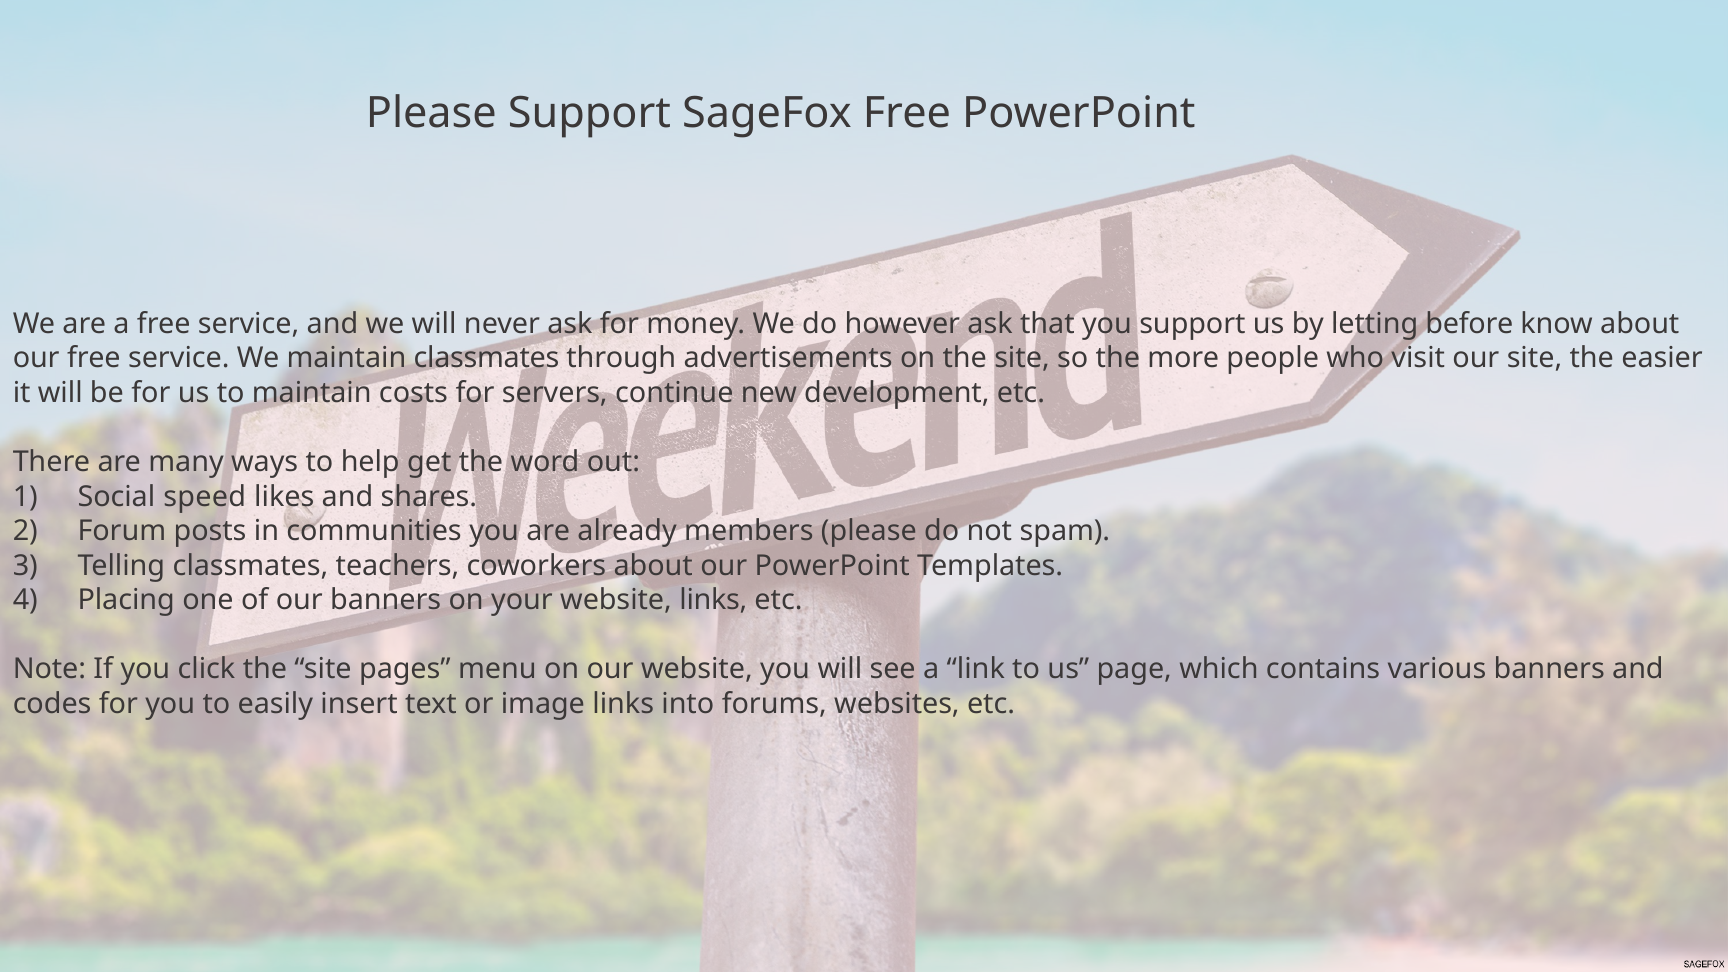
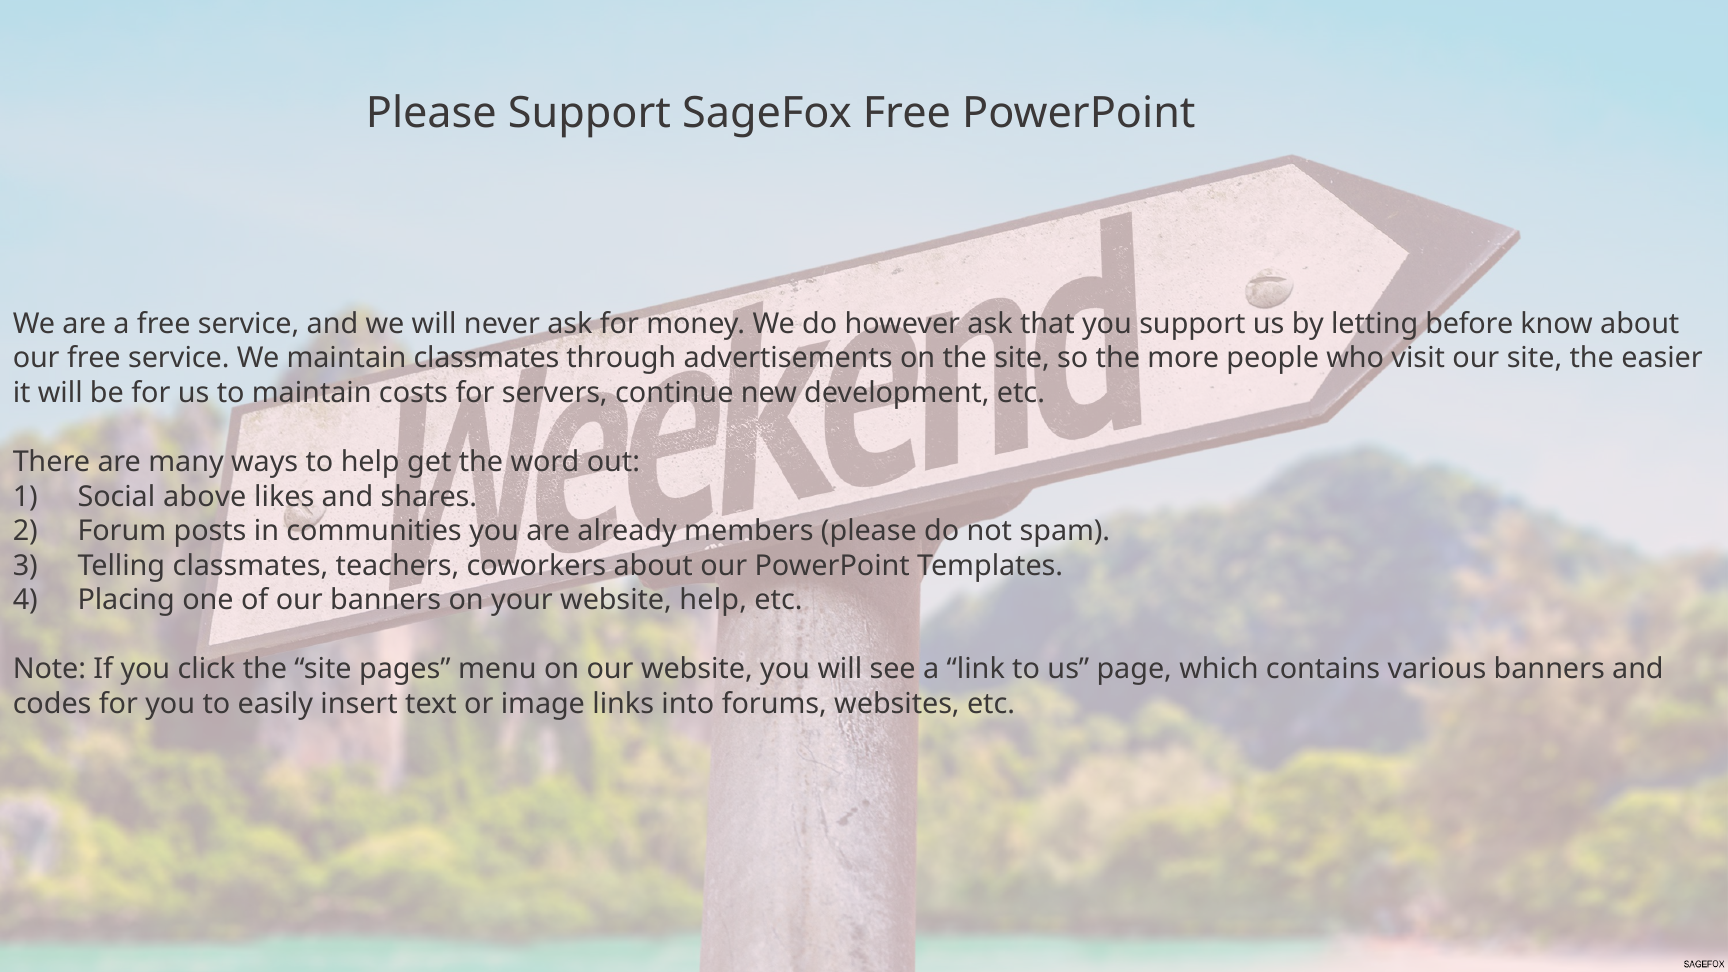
speed: speed -> above (205, 497)
website links: links -> help (713, 600)
